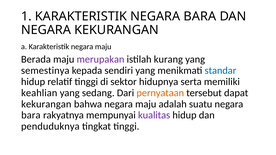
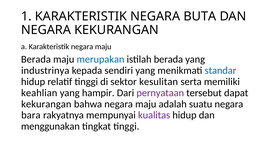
KARAKTERISTIK NEGARA BARA: BARA -> BUTA (200, 16)
merupakan colour: purple -> blue (100, 59)
istilah kurang: kurang -> berada (168, 59)
semestinya: semestinya -> industrinya (45, 71)
hidupnya: hidupnya -> kesulitan (159, 82)
sedang: sedang -> hampir (98, 93)
pernyataan colour: orange -> purple (160, 93)
penduduknya: penduduknya -> menggunakan (50, 127)
